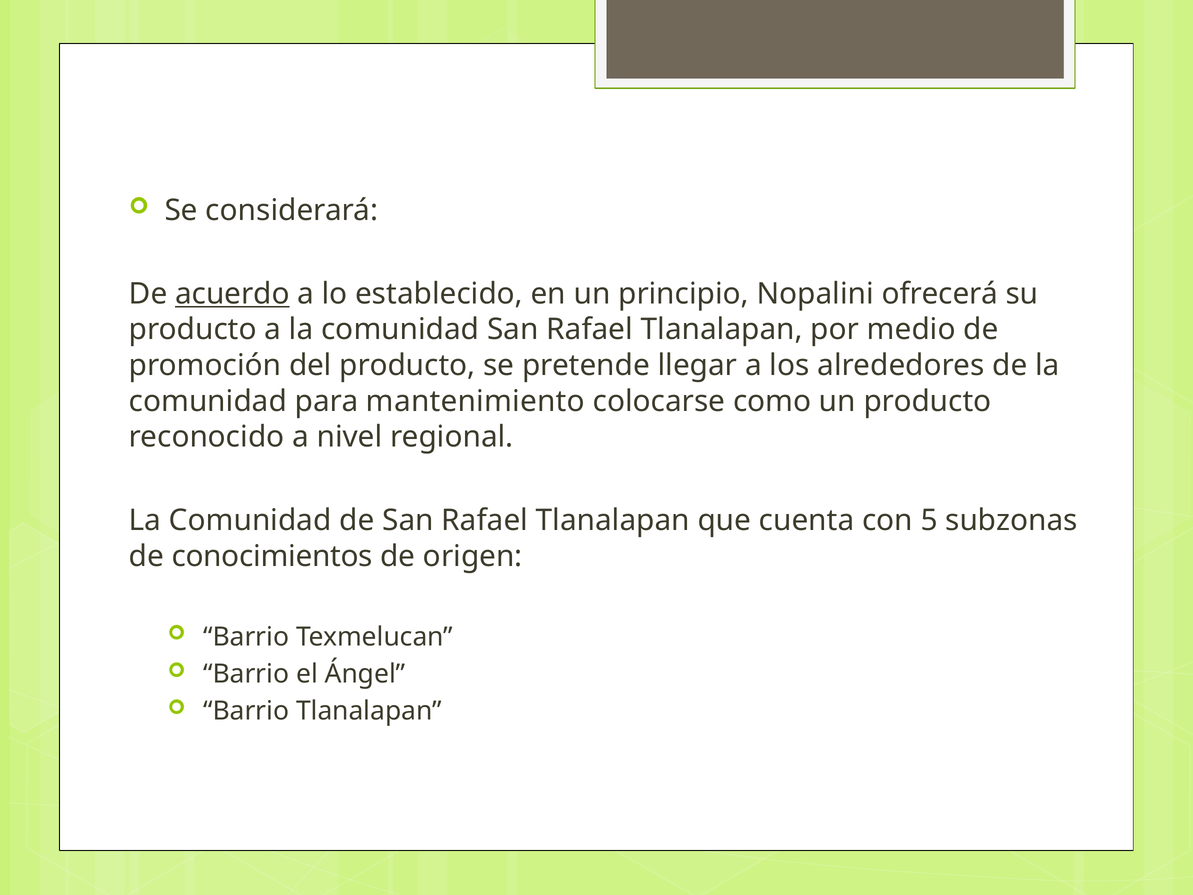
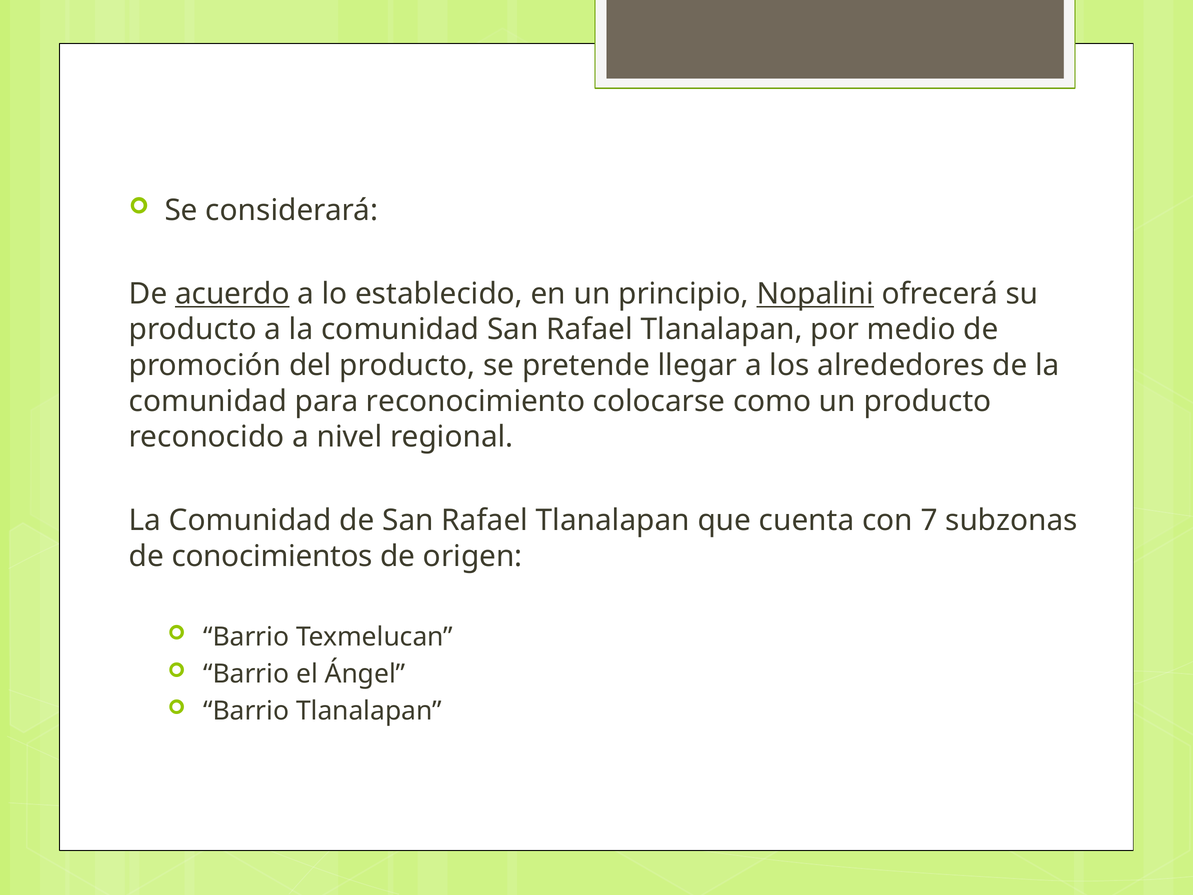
Nopalini underline: none -> present (815, 294)
mantenimiento: mantenimiento -> reconocimiento (476, 401)
5: 5 -> 7 (929, 520)
